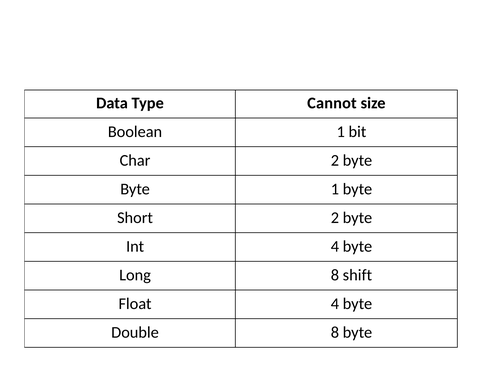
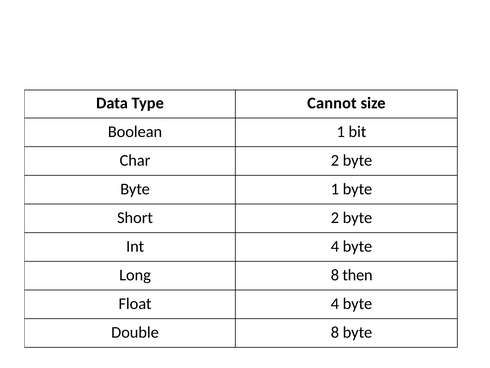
shift: shift -> then (358, 275)
